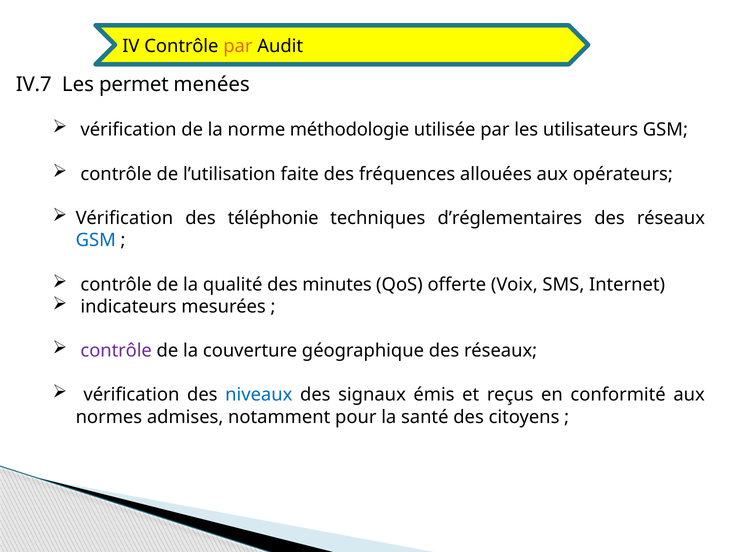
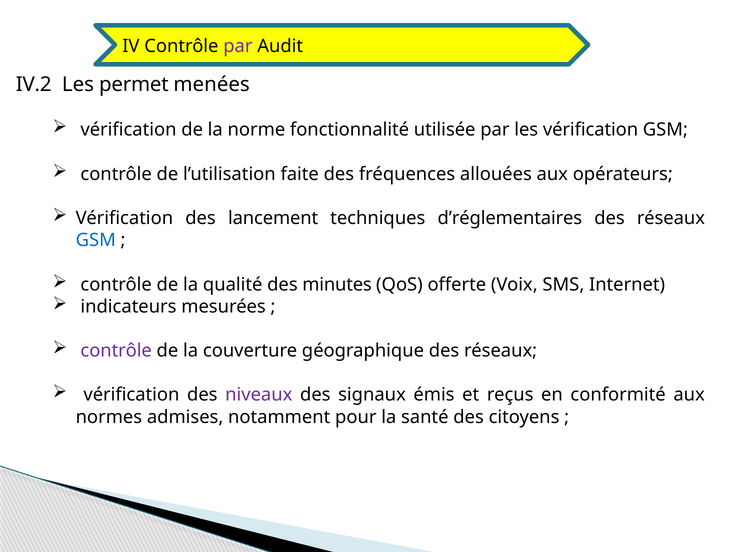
par colour: orange -> purple (238, 46)
IV.7: IV.7 -> IV.2 (34, 85)
méthodologie: méthodologie -> fonctionnalité (350, 130)
les utilisateurs: utilisateurs -> vérification (591, 130)
téléphonie: téléphonie -> lancement (273, 218)
niveaux colour: blue -> purple (259, 395)
